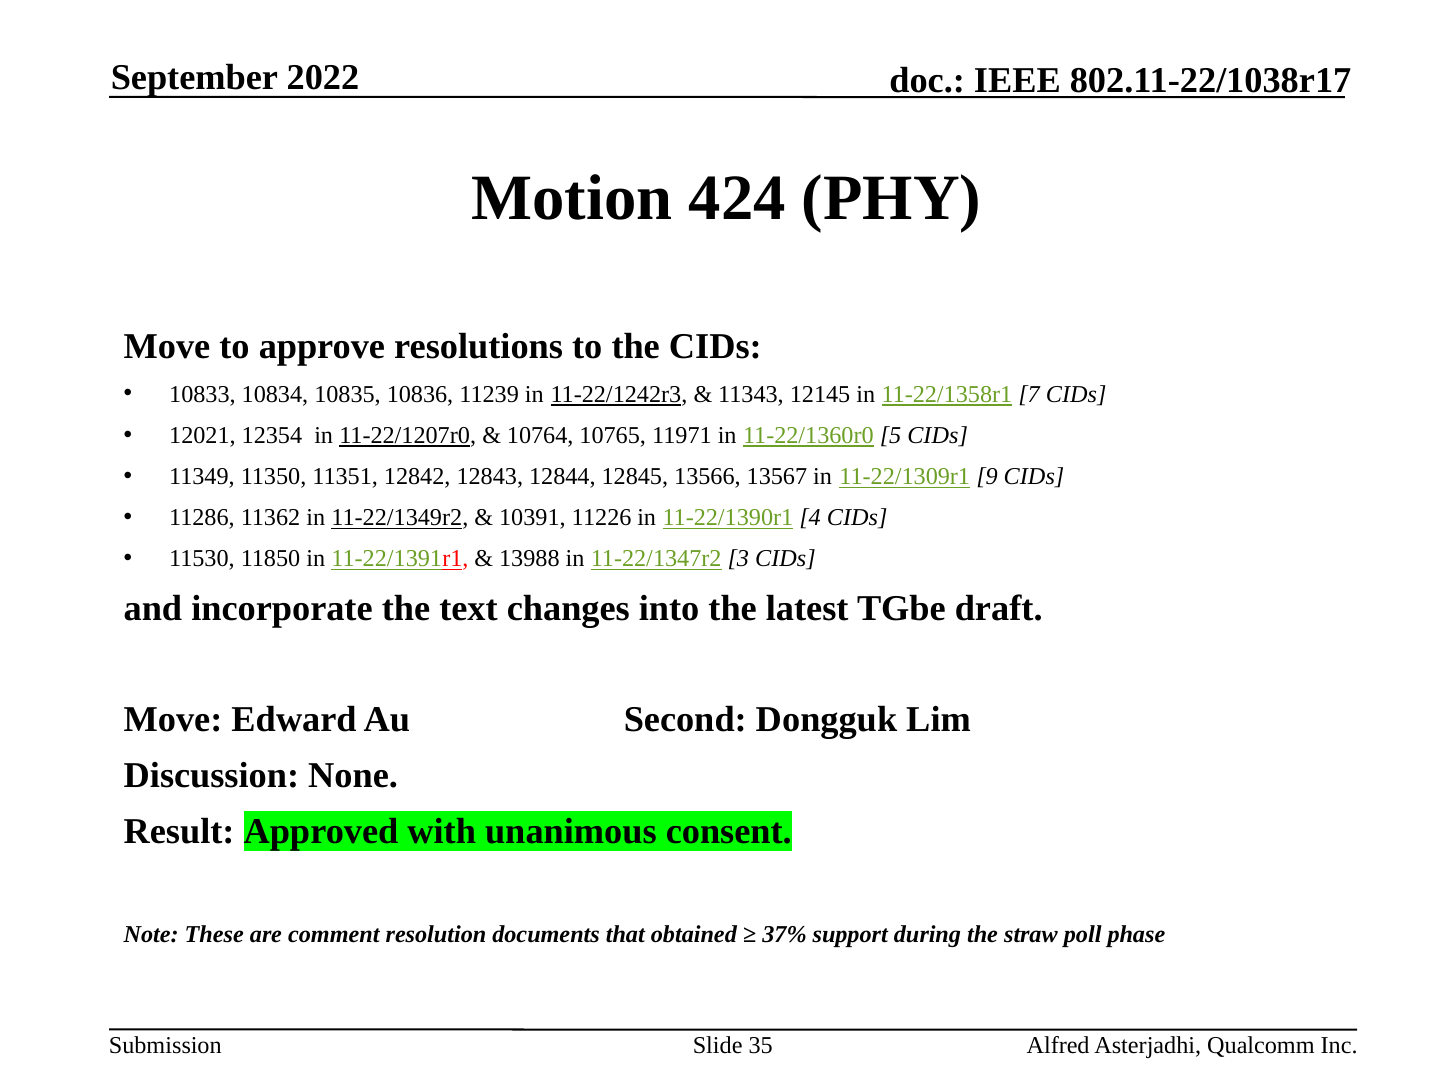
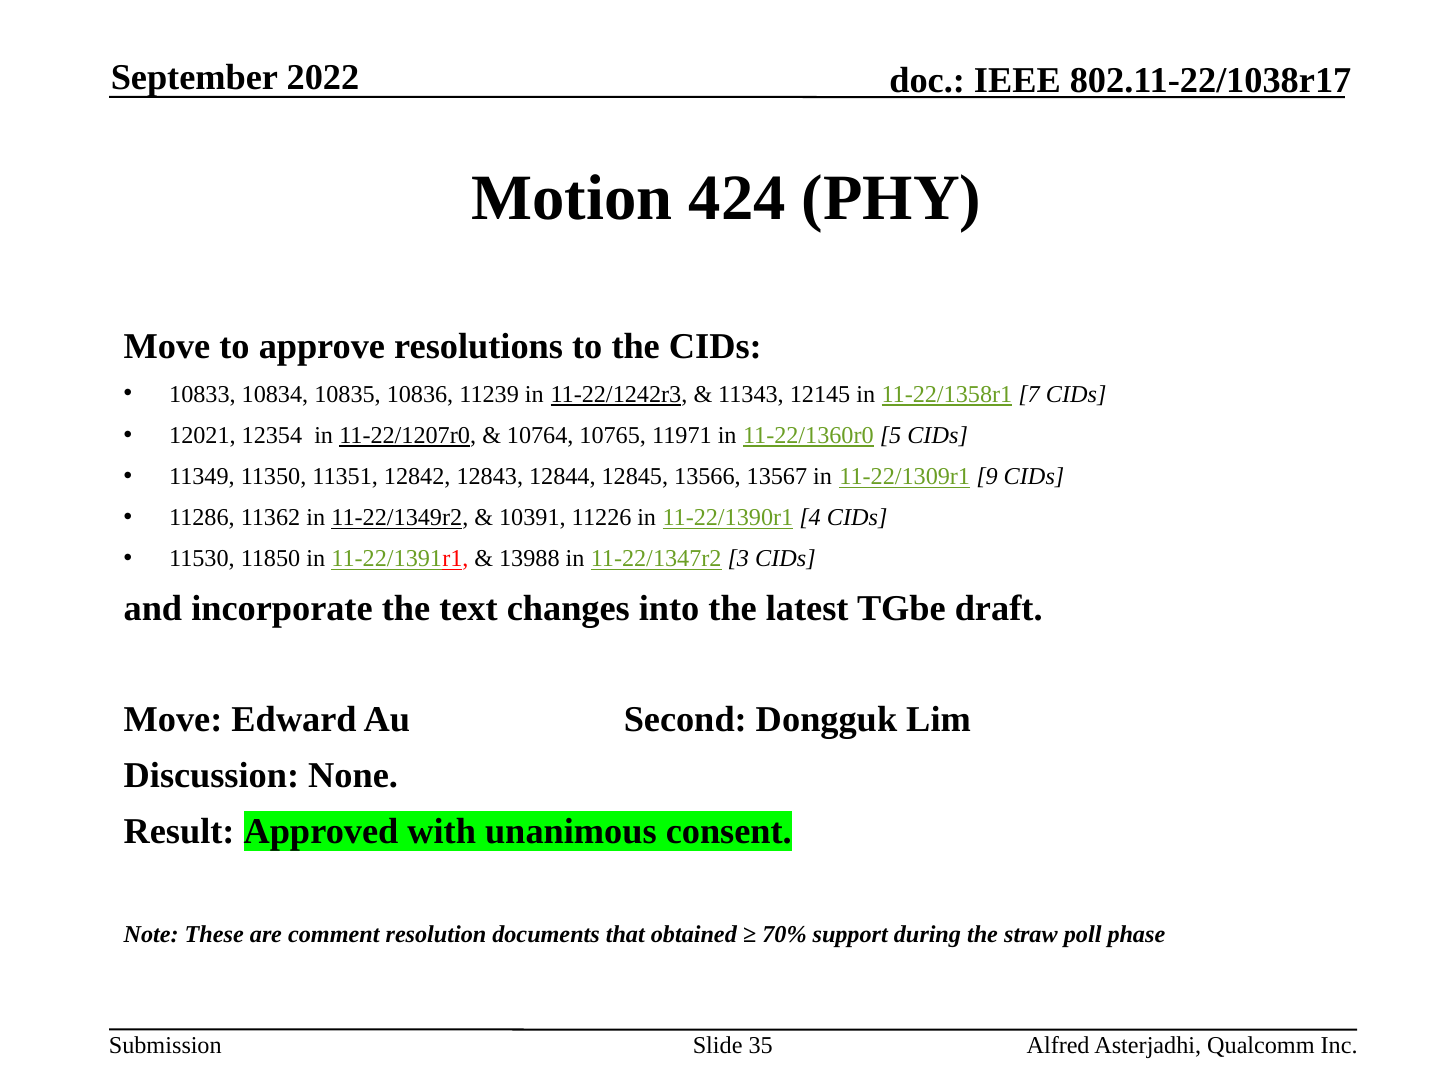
37%: 37% -> 70% (785, 935)
